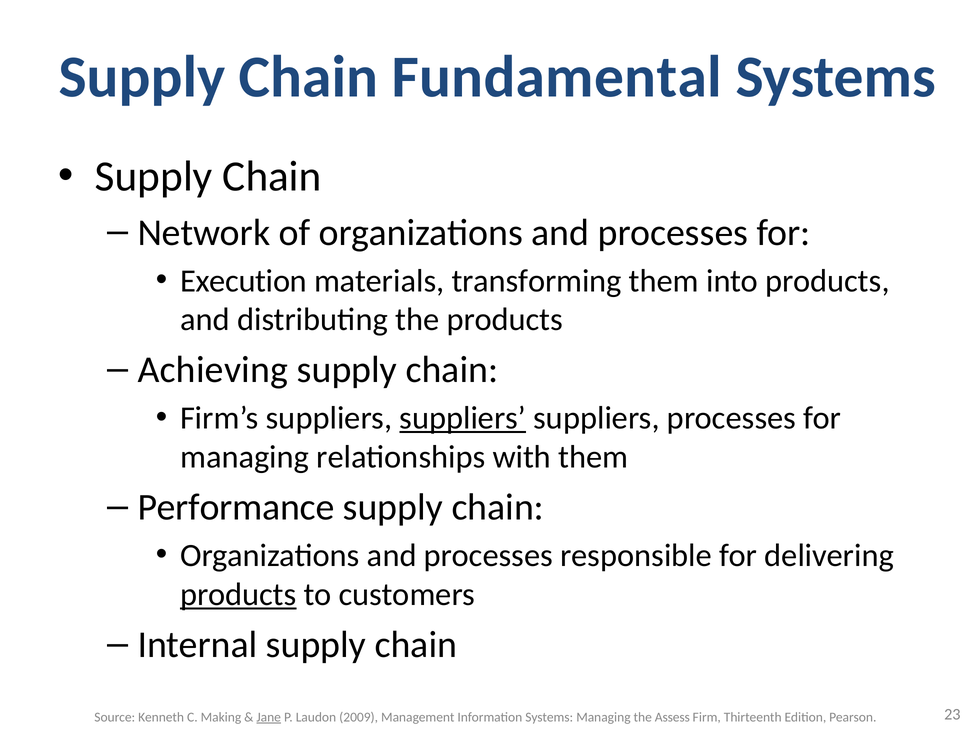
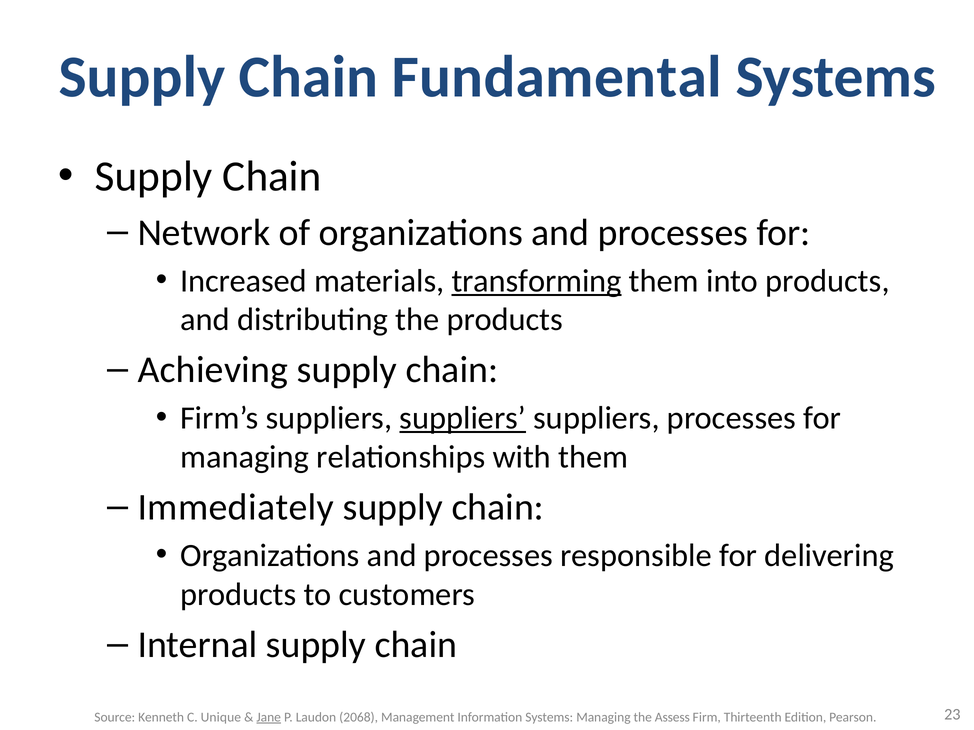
Execution: Execution -> Increased (243, 281)
transforming underline: none -> present (537, 281)
Performance: Performance -> Immediately (236, 508)
products underline: present -> none (238, 595)
Making: Making -> Unique (221, 718)
2009: 2009 -> 2068 (359, 718)
